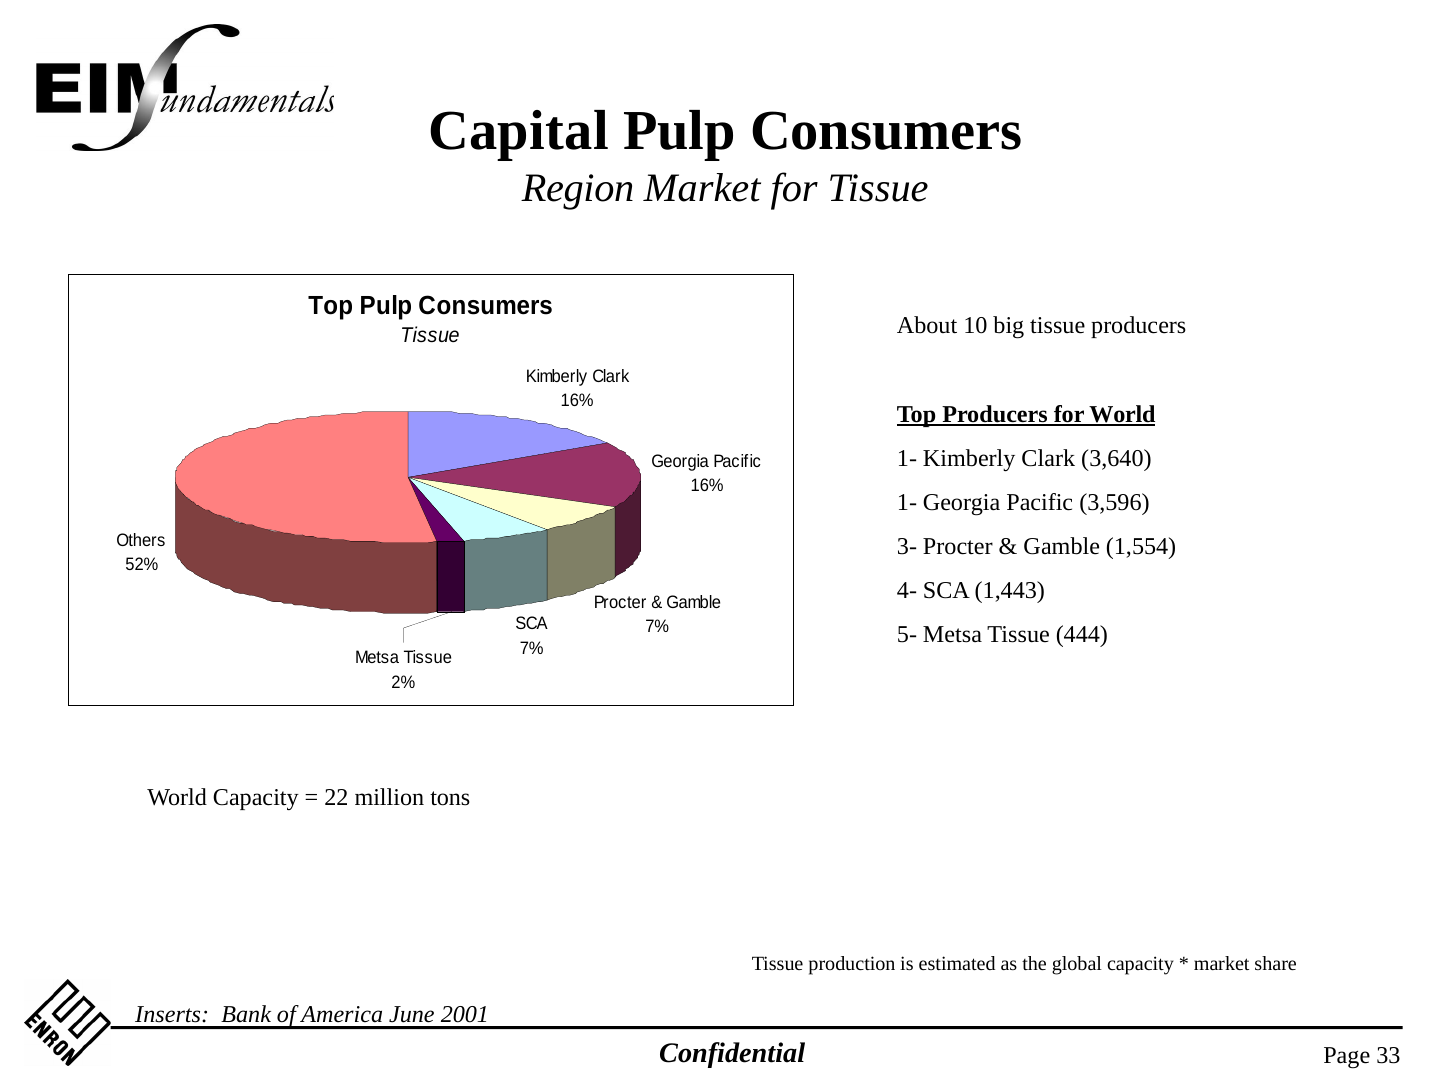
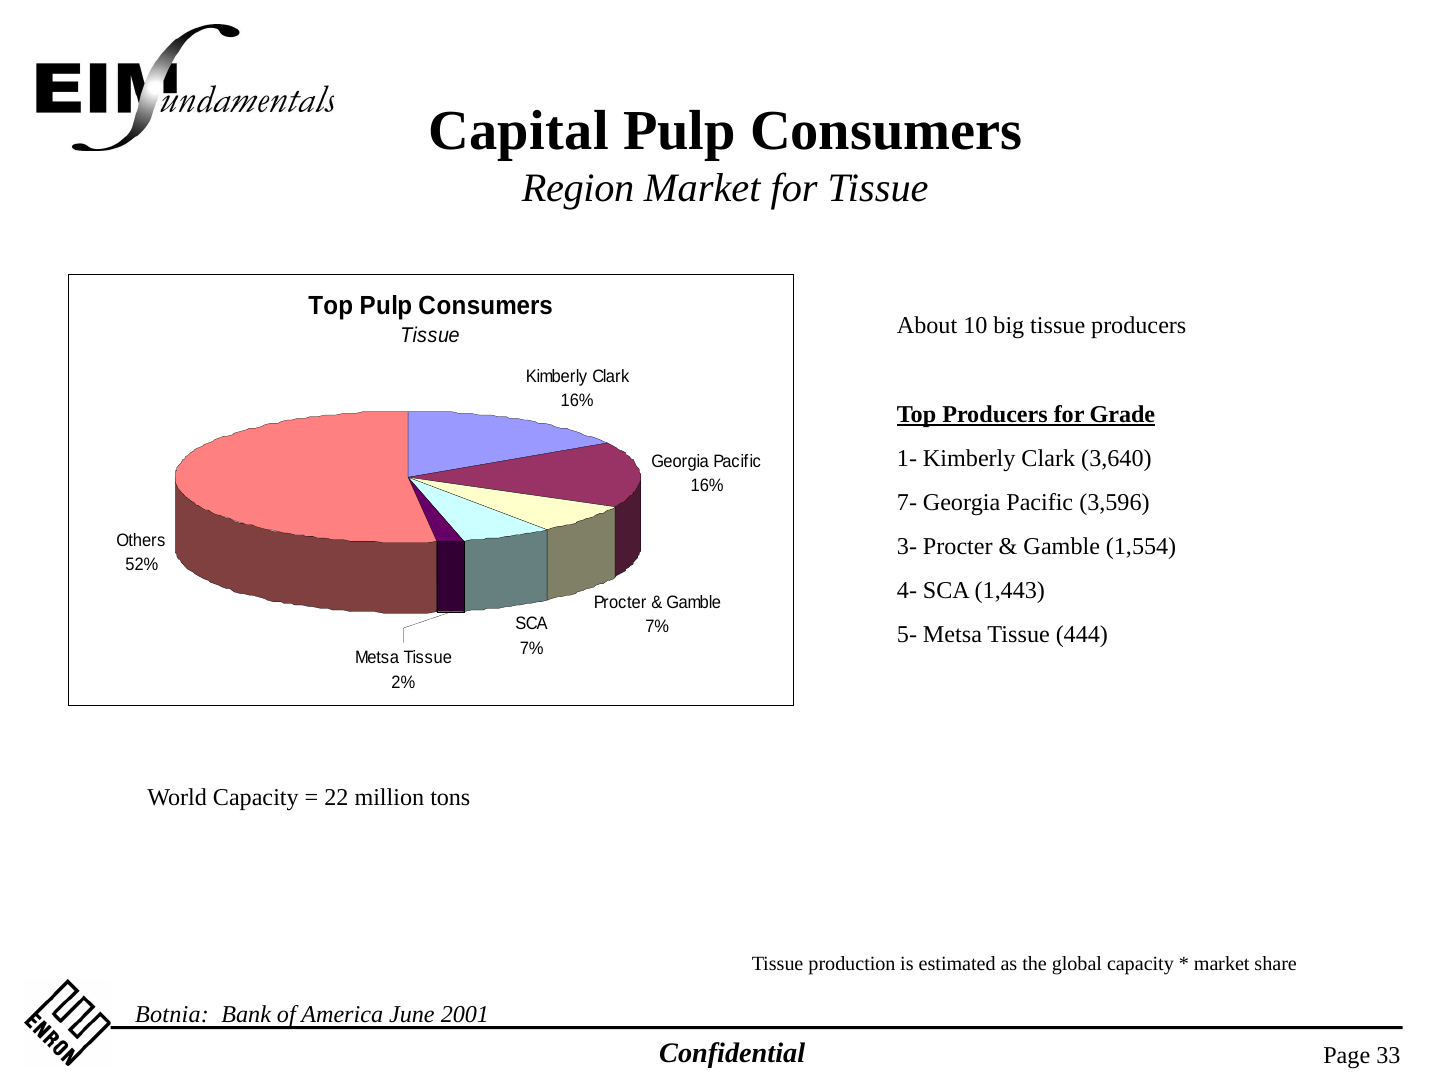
for World: World -> Grade (1122, 414)
1-: 1- -> 7- (907, 503)
Inserts: Inserts -> Botnia (172, 1015)
